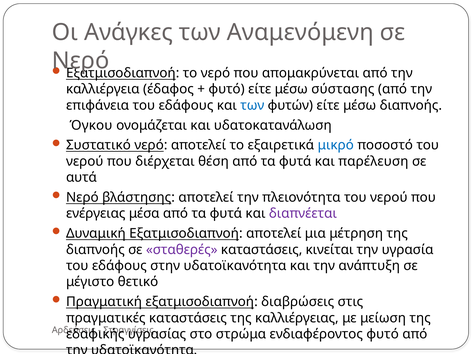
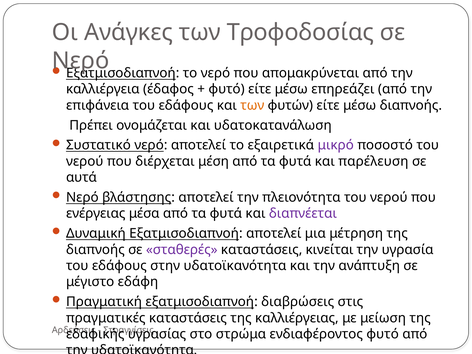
Αναμενόμενη: Αναμενόμενη -> Τροφοδοσίας (300, 32)
σύστασης: σύστασης -> επηρεάζει (343, 89)
των colour: blue -> orange (252, 105)
Όγκου: Όγκου -> Πρέπει (91, 125)
μικρό colour: blue -> purple (336, 145)
θέση: θέση -> μέση (214, 161)
θετικό: θετικό -> εδάφη (138, 282)
